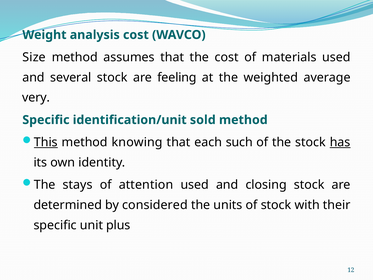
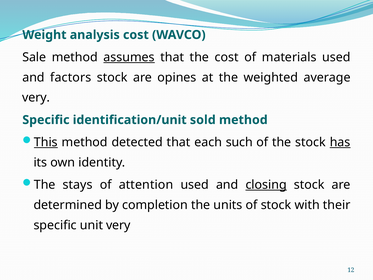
Size: Size -> Sale (34, 57)
assumes underline: none -> present (129, 57)
several: several -> factors (71, 77)
feeling: feeling -> opines (177, 77)
knowing: knowing -> detected (137, 142)
closing underline: none -> present (266, 185)
considered: considered -> completion (155, 205)
unit plus: plus -> very (118, 225)
